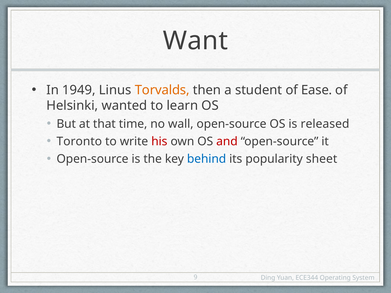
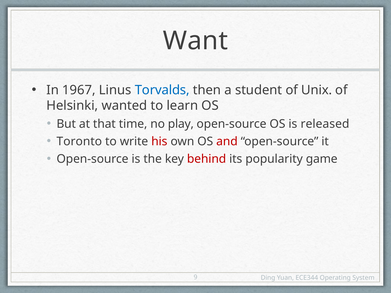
1949: 1949 -> 1967 (79, 90)
Torvalds colour: orange -> blue (162, 90)
Ease: Ease -> Unix (317, 90)
wall: wall -> play (181, 124)
behind colour: blue -> red (207, 159)
sheet: sheet -> game (322, 159)
